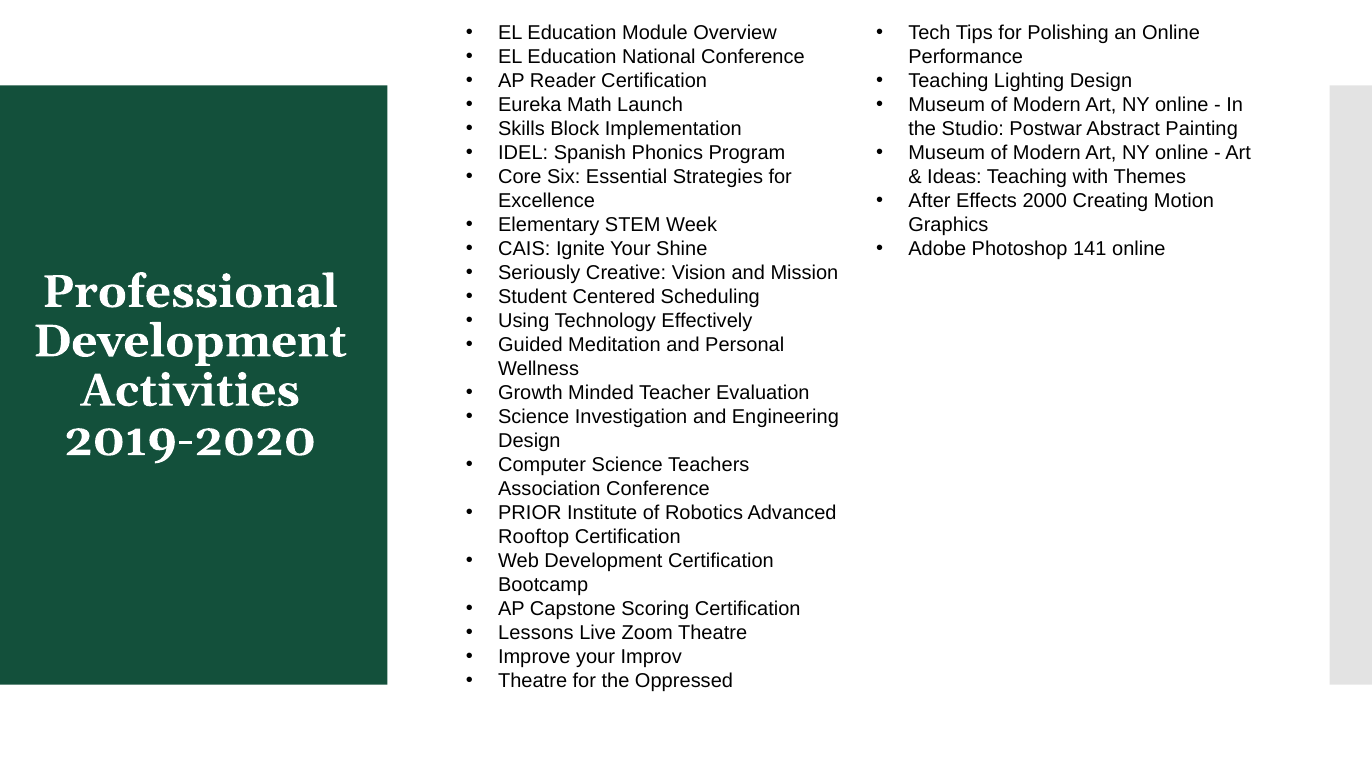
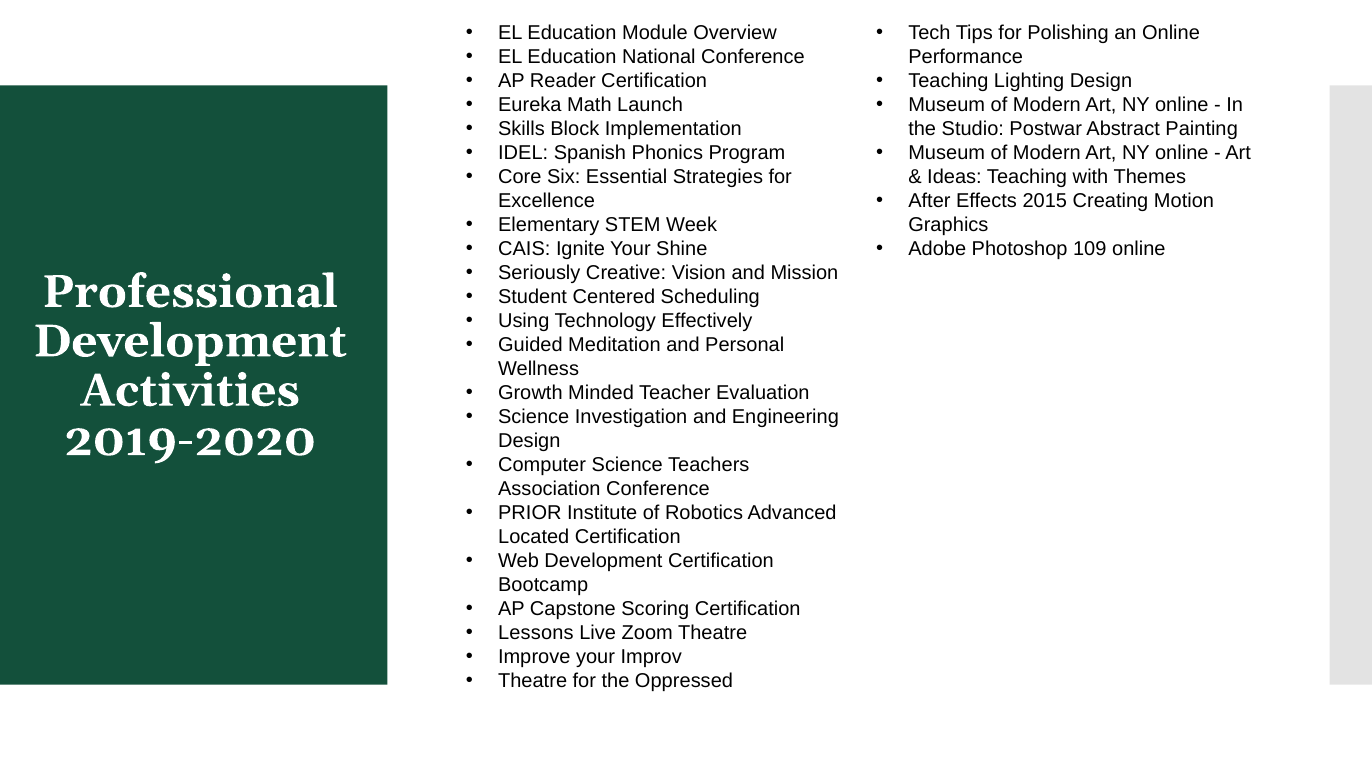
2000: 2000 -> 2015 (1045, 201)
141: 141 -> 109 (1090, 250)
Rooftop: Rooftop -> Located (534, 538)
